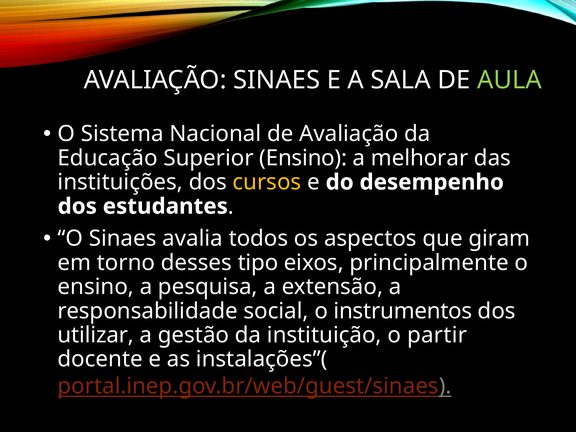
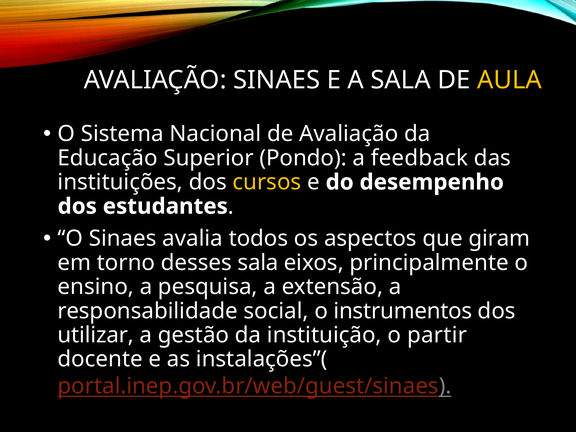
AULA colour: light green -> yellow (509, 80)
Superior Ensino: Ensino -> Pondo (303, 158)
melhorar: melhorar -> feedback (419, 158)
desses tipo: tipo -> sala (258, 263)
